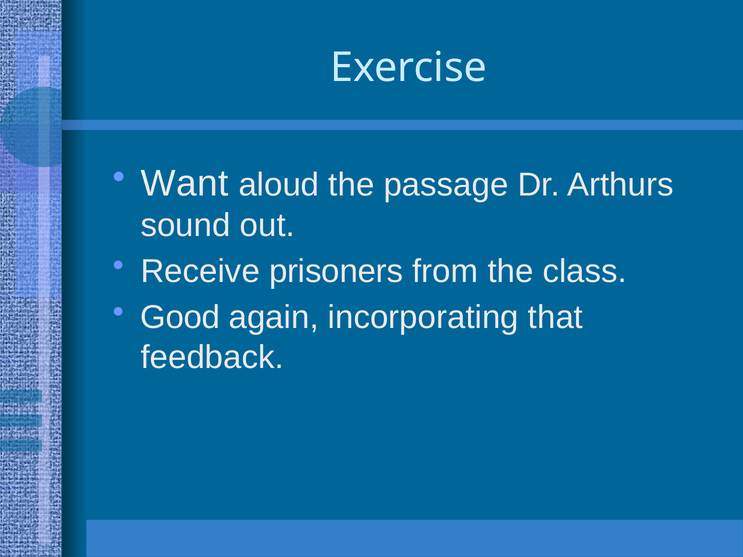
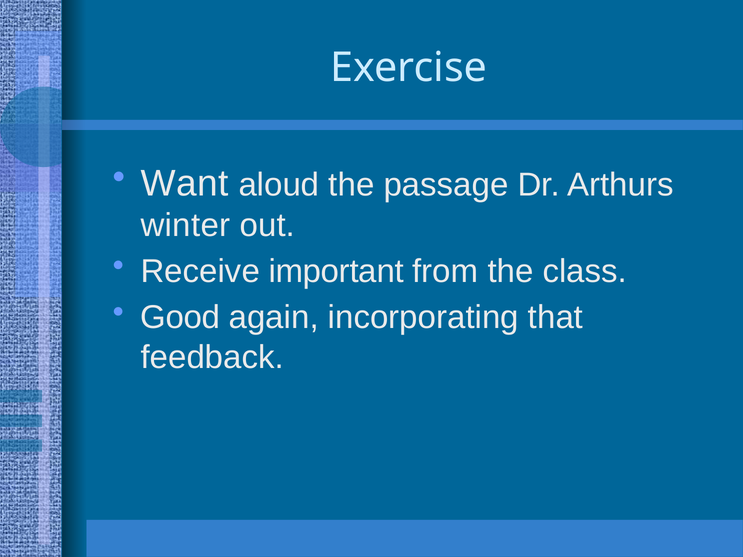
sound: sound -> winter (185, 225)
prisoners: prisoners -> important (336, 272)
